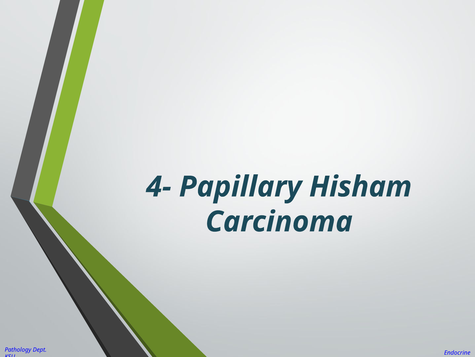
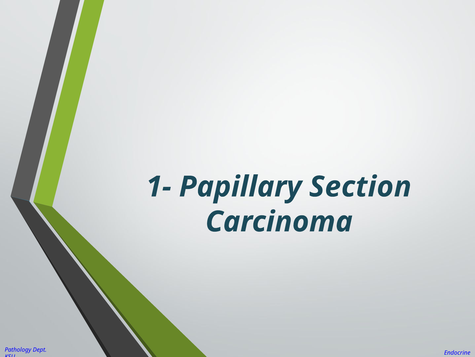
4-: 4- -> 1- (159, 186)
Hisham: Hisham -> Section (360, 186)
